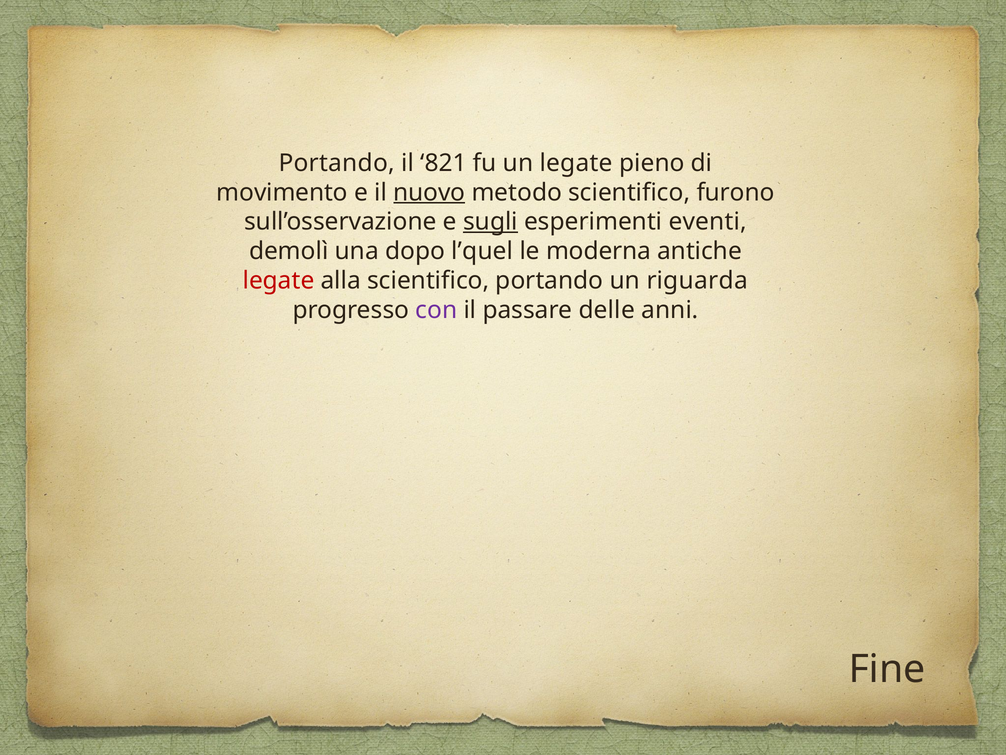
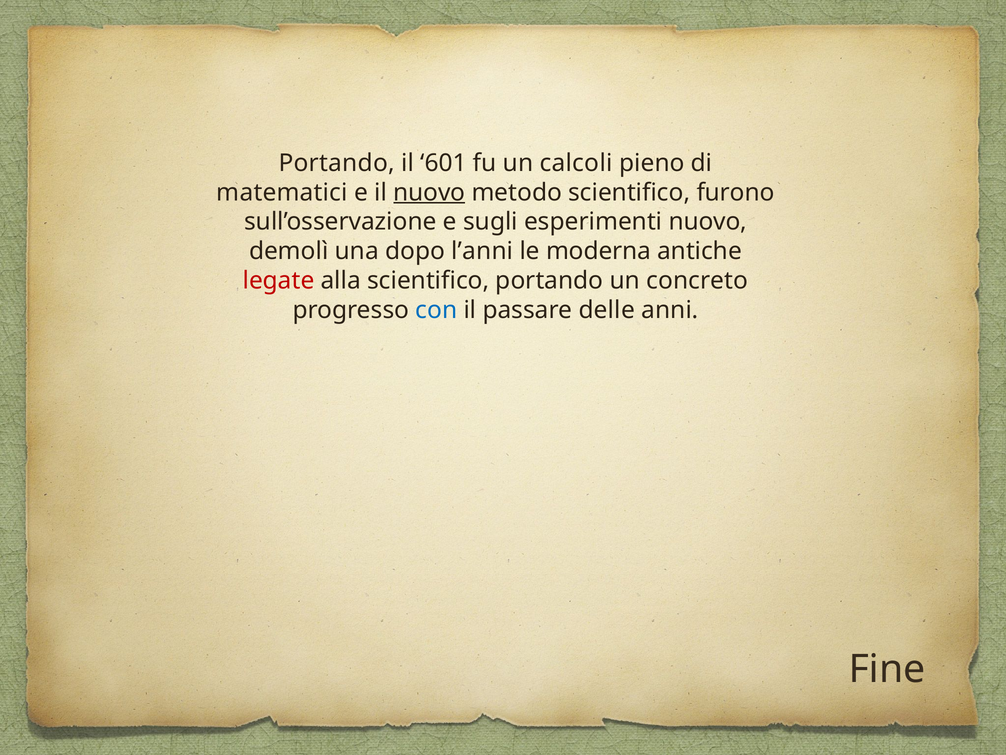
821: 821 -> 601 (443, 163)
un legate: legate -> calcoli (576, 163)
movimento: movimento -> matematici (282, 192)
sugli underline: present -> none (490, 222)
esperimenti eventi: eventi -> nuovo (708, 222)
l’quel: l’quel -> l’anni (482, 251)
riguarda: riguarda -> concreto (697, 281)
con colour: purple -> blue (436, 310)
